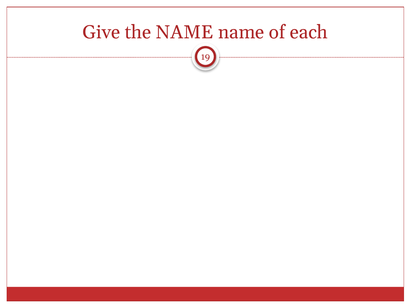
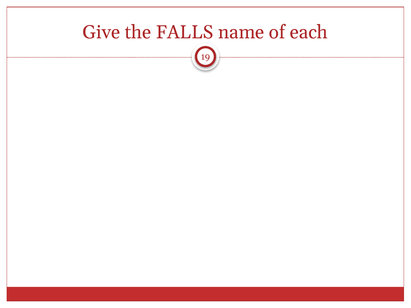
the NAME: NAME -> FALLS (185, 32)
